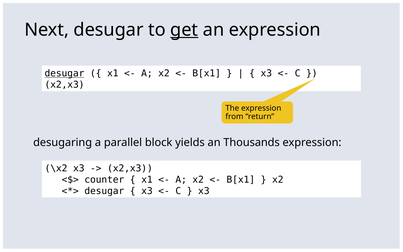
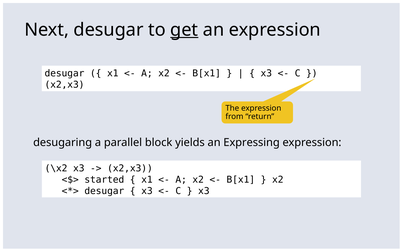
desugar underline: present -> none (64, 73)
Thousands: Thousands -> Expressing (252, 142)
counter: counter -> started (104, 180)
